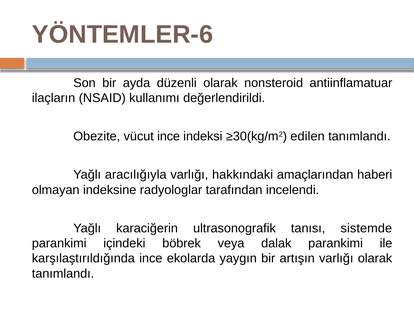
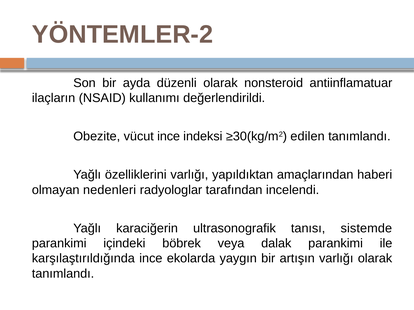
YÖNTEMLER-6: YÖNTEMLER-6 -> YÖNTEMLER-2 (123, 35)
aracılığıyla: aracılığıyla -> özelliklerini (136, 175)
hakkındaki: hakkındaki -> yapıldıktan (243, 175)
indeksine: indeksine -> nedenleri (110, 190)
